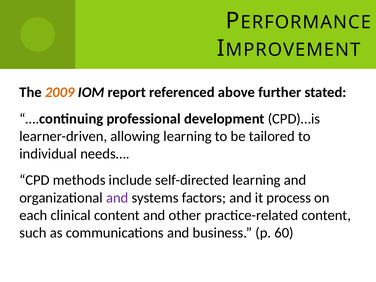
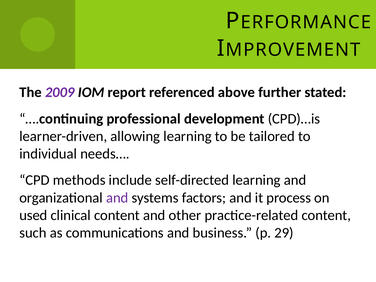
2009 colour: orange -> purple (60, 92)
each: each -> used (33, 215)
60: 60 -> 29 (284, 233)
